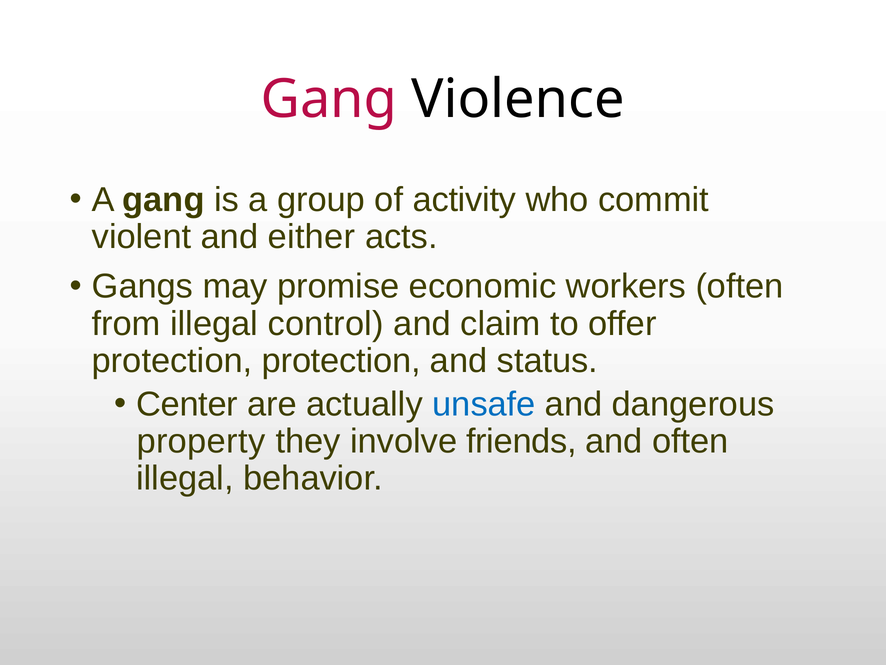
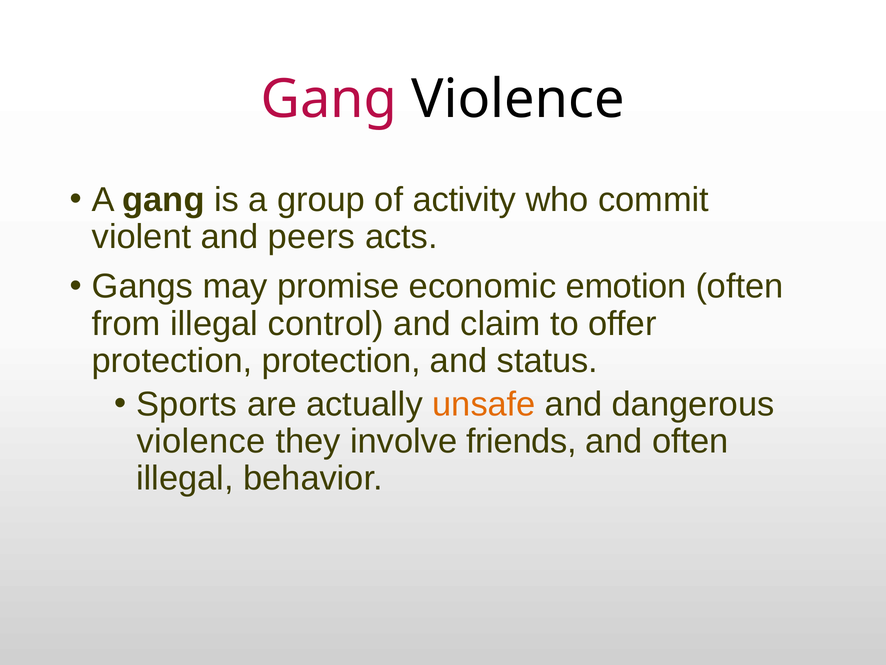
either: either -> peers (311, 237)
workers: workers -> emotion (626, 286)
Center: Center -> Sports (187, 404)
unsafe colour: blue -> orange (484, 404)
property: property -> violence (201, 441)
